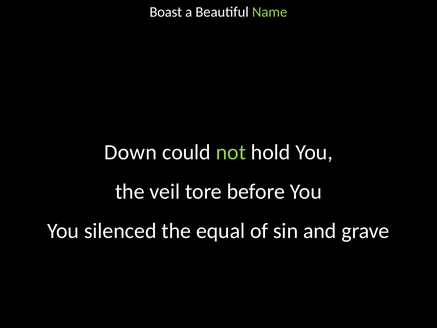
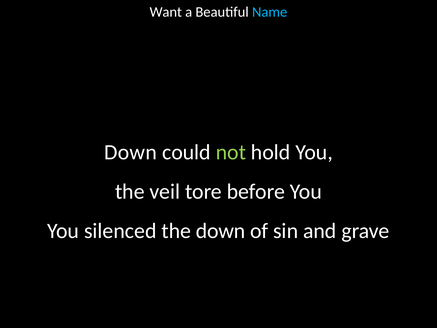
Boast: Boast -> Want (166, 12)
Name colour: light green -> light blue (270, 12)
the equal: equal -> down (221, 231)
